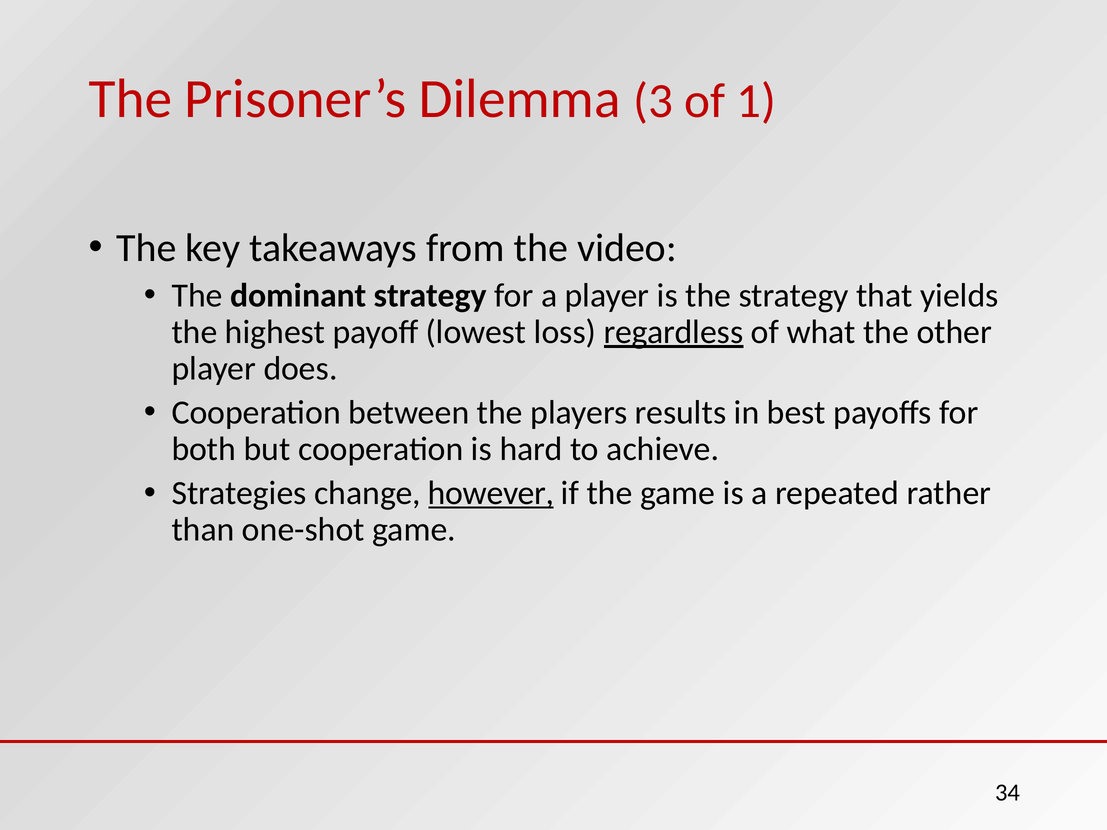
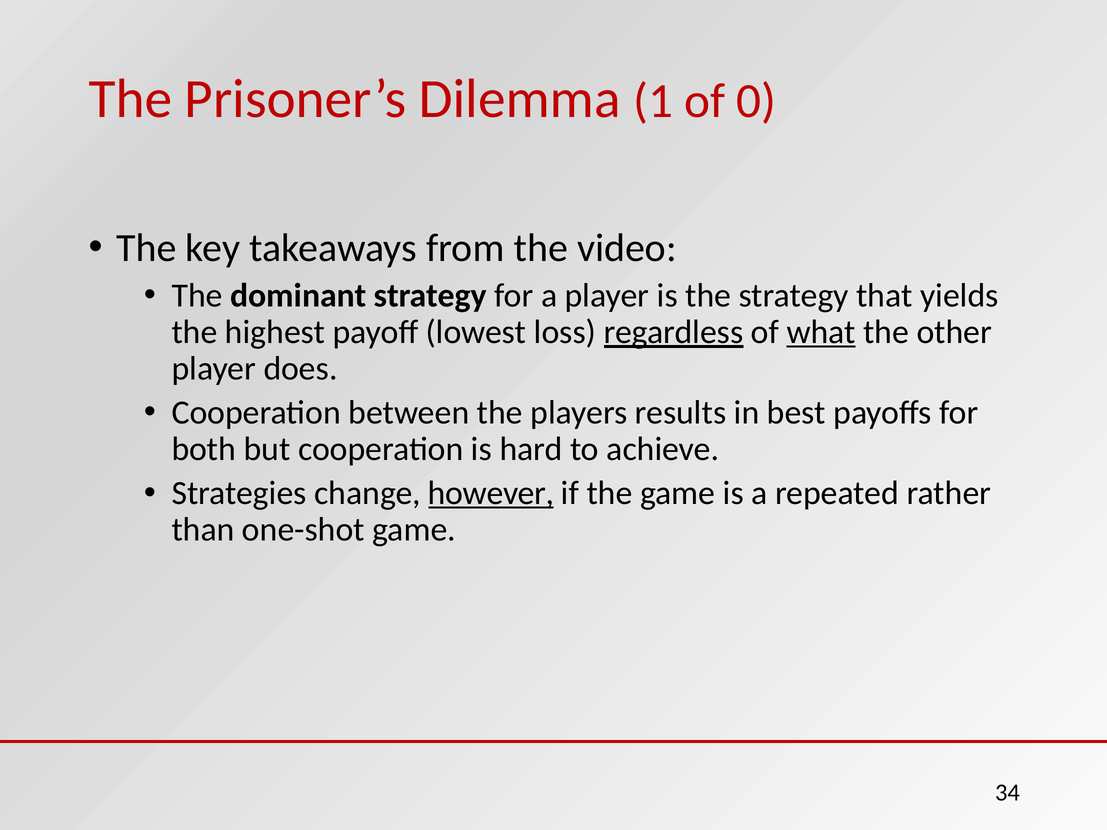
3: 3 -> 1 (653, 101)
1: 1 -> 0 (756, 101)
what underline: none -> present (821, 332)
